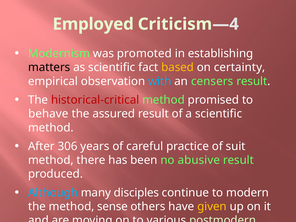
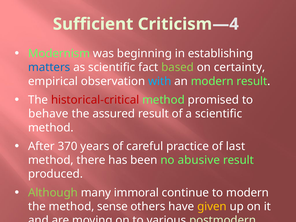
Employed: Employed -> Sufficient (93, 24)
promoted: promoted -> beginning (144, 54)
matters colour: black -> blue (49, 67)
based colour: yellow -> light green (178, 67)
an censers: censers -> modern (212, 81)
306: 306 -> 370 (68, 146)
suit: suit -> last (236, 146)
Although colour: light blue -> light green (53, 193)
disciples: disciples -> immoral (136, 193)
